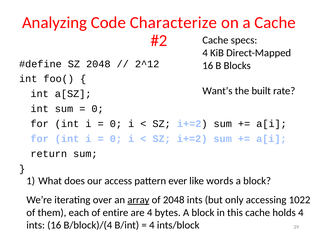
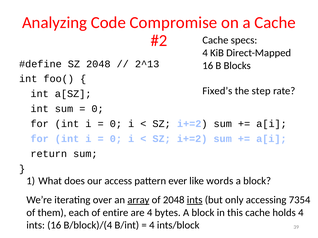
Characterize: Characterize -> Compromise (173, 23)
2^12: 2^12 -> 2^13 (147, 64)
Want’s: Want’s -> Fixed’s (217, 91)
built: built -> step (261, 91)
ints underline: none -> present (195, 200)
1022: 1022 -> 7354 (300, 200)
